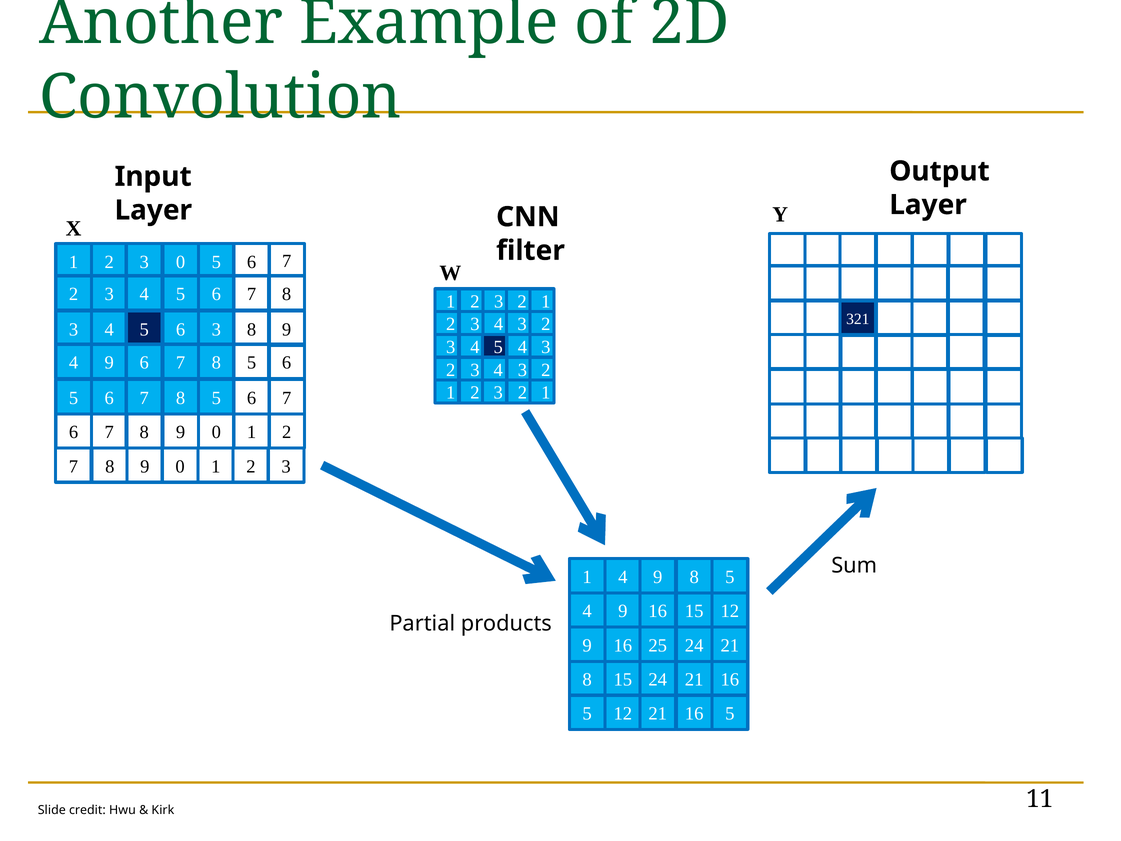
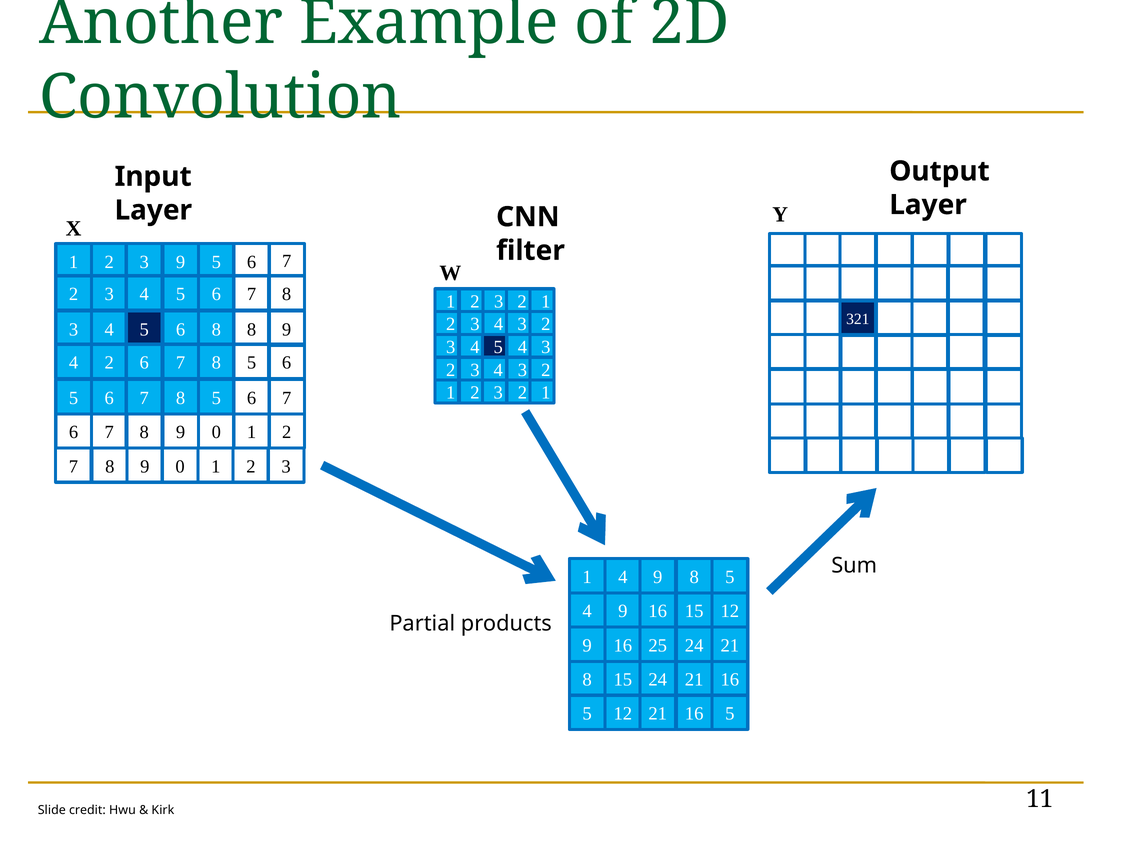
3 0: 0 -> 9 (181, 262)
3: 3 -> 8 (216, 329)
9: 9 -> 2 (109, 363)
